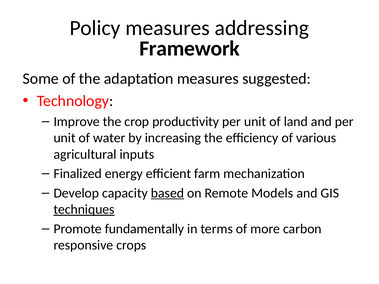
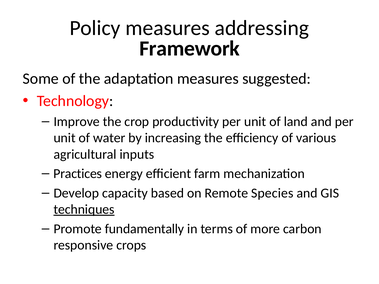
Finalized: Finalized -> Practices (78, 174)
based underline: present -> none (167, 193)
Models: Models -> Species (272, 193)
